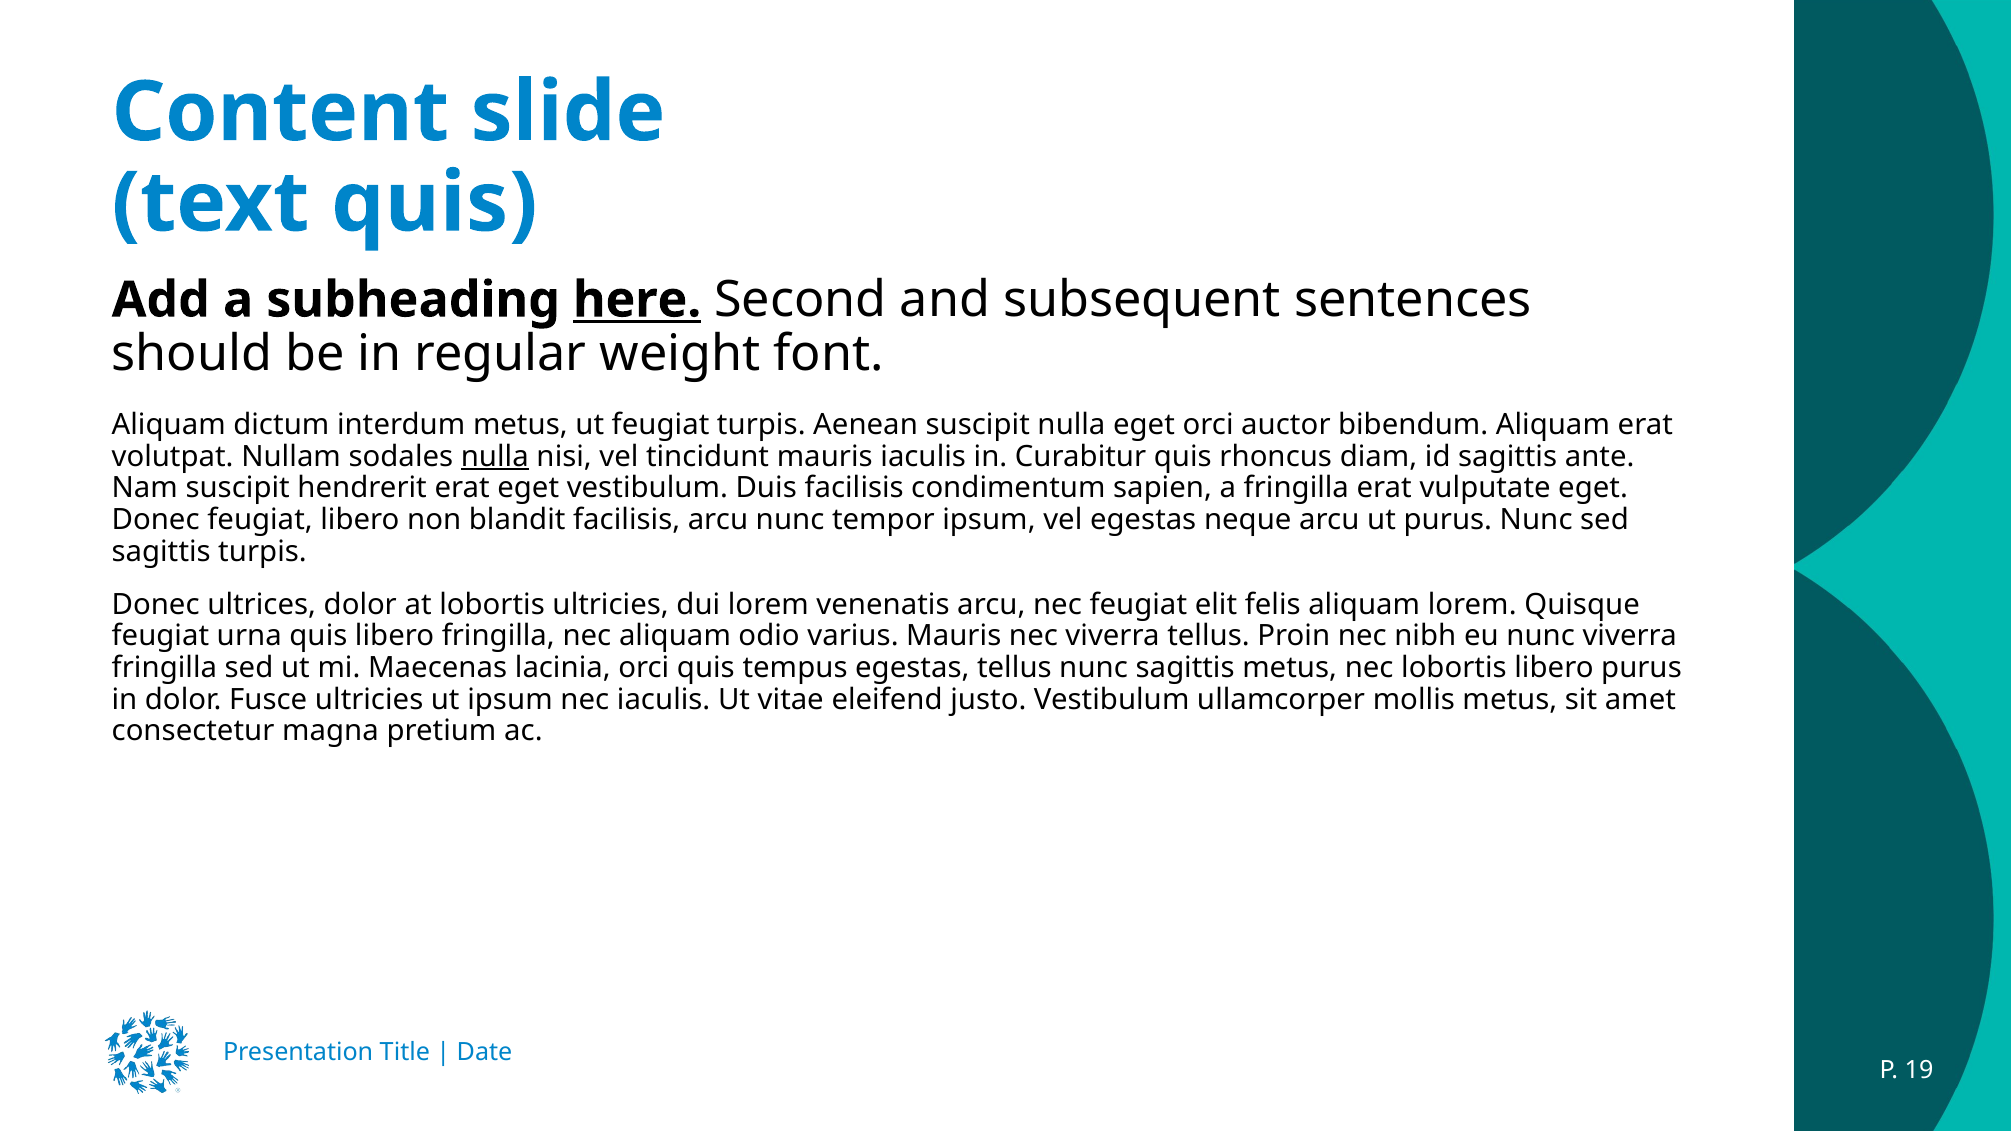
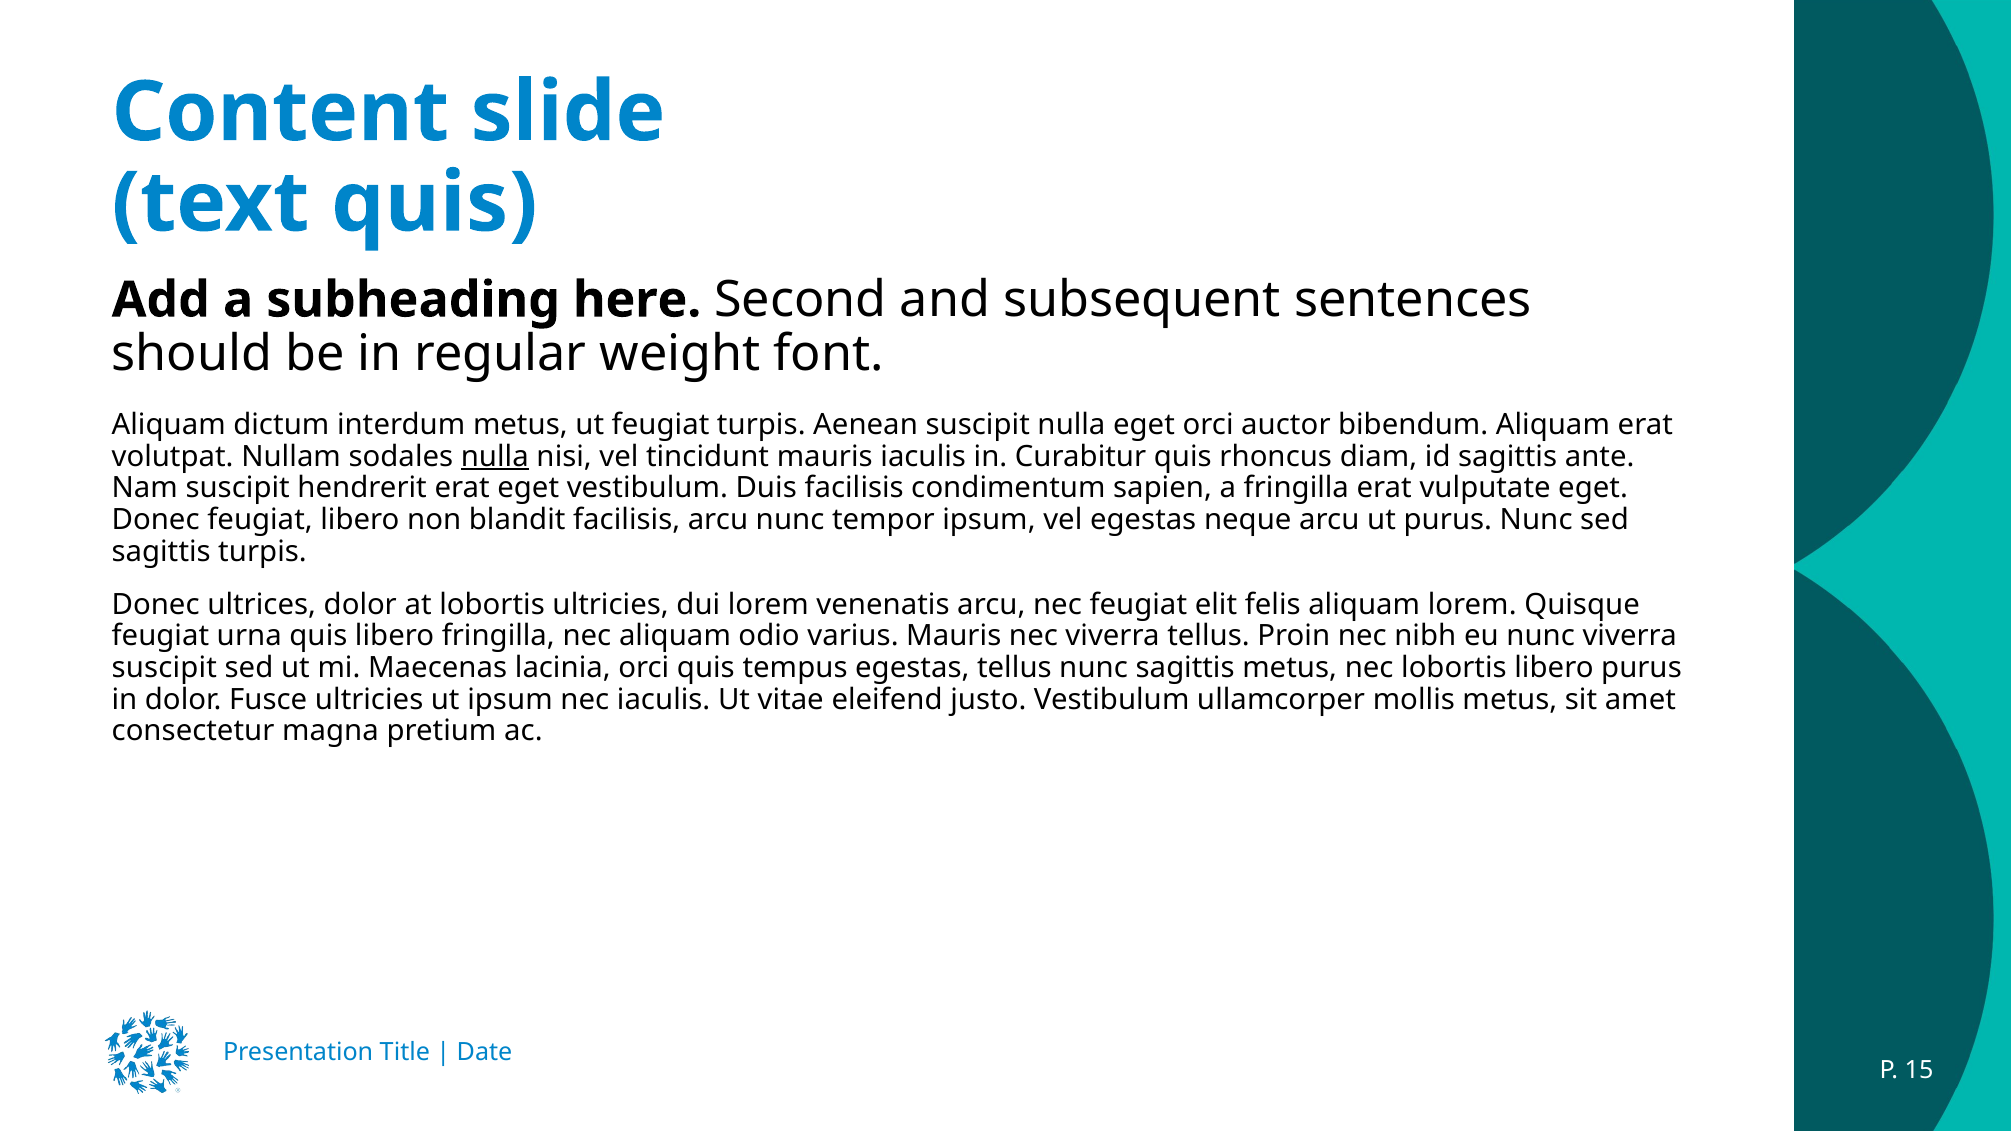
here underline: present -> none (637, 300)
fringilla: fringilla -> suscipit (164, 668)
19: 19 -> 15 (1919, 1071)
